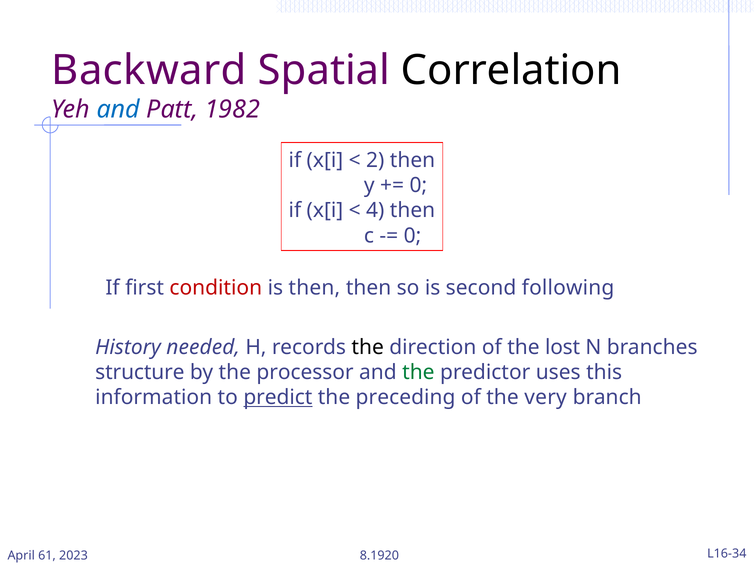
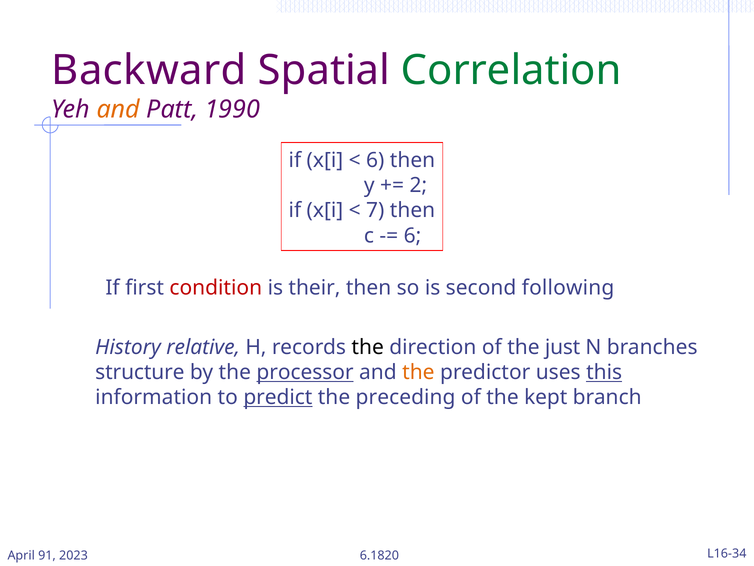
Correlation colour: black -> green (511, 70)
and colour: blue -> orange (118, 109)
1982: 1982 -> 1990 (232, 109)
2: 2 -> 6 (375, 160)
0: 0 -> 2 (418, 185)
4: 4 -> 7 (375, 210)
0: 0 -> 6 (412, 235)
is then: then -> their (314, 288)
needed: needed -> relative (203, 347)
lost: lost -> just (563, 347)
processor underline: none -> present (305, 372)
the colour: green -> orange (418, 372)
this underline: none -> present (604, 372)
very: very -> kept (546, 397)
61: 61 -> 91 (47, 555)
8.1920: 8.1920 -> 6.1820 (379, 555)
